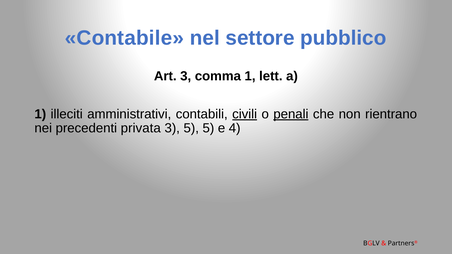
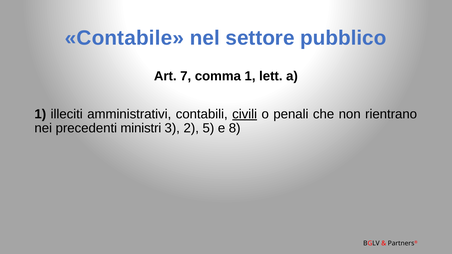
Art 3: 3 -> 7 (186, 76)
penali underline: present -> none (291, 114)
privata: privata -> ministri (141, 128)
3 5: 5 -> 2 (191, 128)
4: 4 -> 8 (235, 128)
